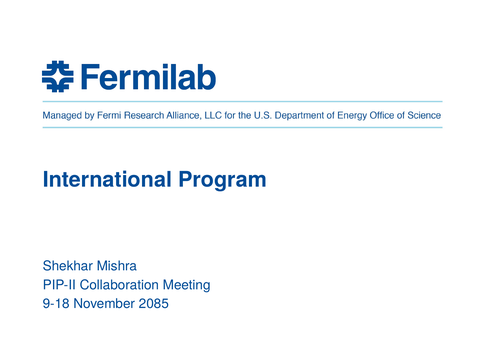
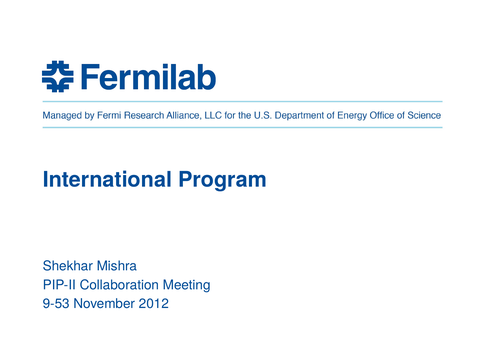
9-18: 9-18 -> 9-53 (56, 304)
2085: 2085 -> 2012 (154, 304)
